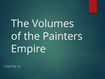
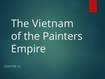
Volumes: Volumes -> Vietnam (53, 24)
